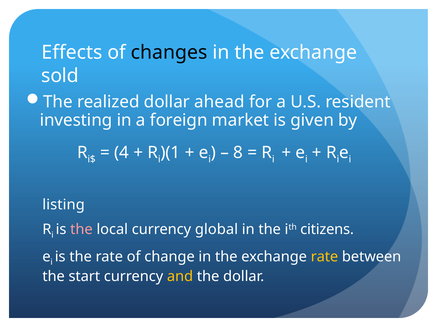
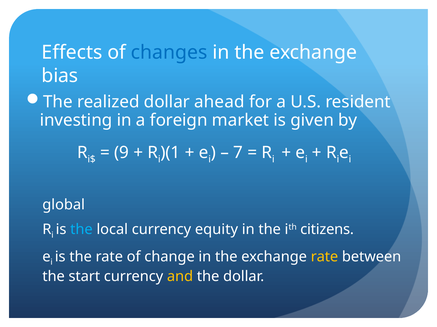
changes colour: black -> blue (169, 53)
sold: sold -> bias (60, 76)
4: 4 -> 9 (122, 153)
8: 8 -> 7 (238, 153)
listing: listing -> global (64, 205)
the colour: pink -> light blue (81, 230)
global: global -> equity (216, 230)
